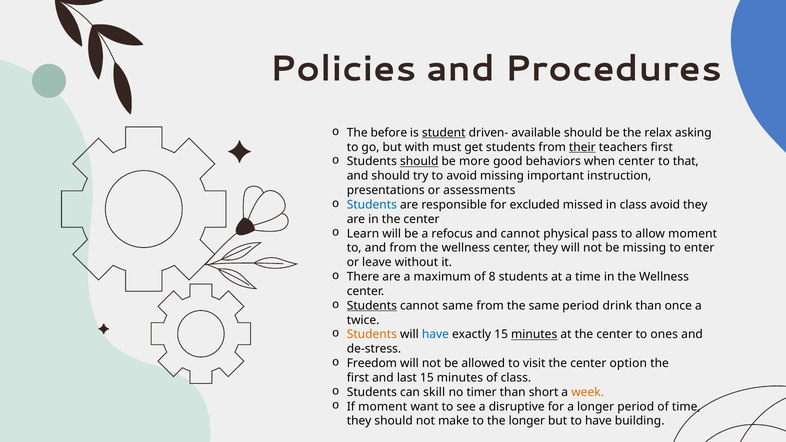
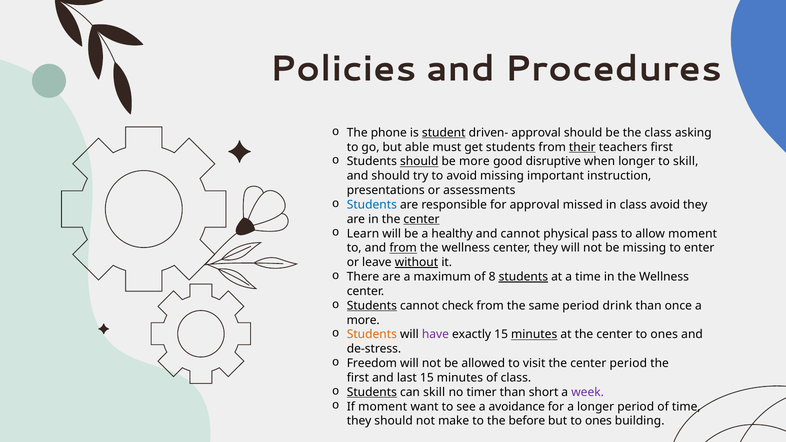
before: before -> phone (389, 133)
driven- available: available -> approval (536, 133)
the relax: relax -> class (658, 133)
with: with -> able (417, 147)
behaviors: behaviors -> disruptive (553, 162)
when center: center -> longer (637, 162)
to that: that -> skill (686, 162)
for excluded: excluded -> approval (535, 205)
center underline: none -> present (421, 219)
refocus: refocus -> healthy (452, 234)
from underline: none -> present (403, 248)
without underline: none -> present (416, 262)
students underline: none -> present (523, 277)
cannot same: same -> check (458, 306)
twice: twice -> more (363, 320)
have colour: blue -> purple (435, 335)
center option: option -> period (628, 363)
Students underline: none -> present (372, 392)
week colour: orange -> purple (588, 392)
disruptive: disruptive -> avoidance (517, 407)
the longer: longer -> before (527, 421)
but to have: have -> ones (598, 421)
